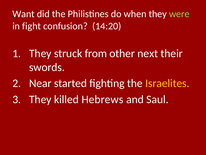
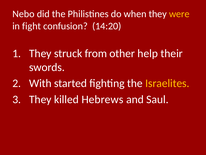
Want: Want -> Nebo (23, 14)
were colour: light green -> yellow (179, 14)
next: next -> help (148, 53)
Near: Near -> With (40, 83)
